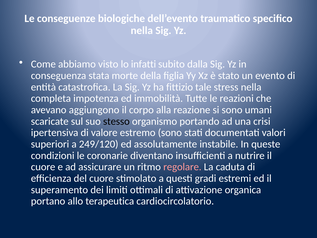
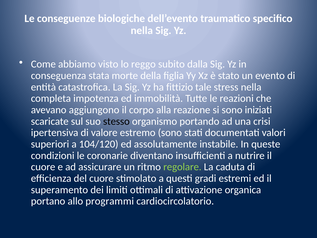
infatti: infatti -> reggo (143, 64)
umani: umani -> iniziati (258, 110)
249/120: 249/120 -> 104/120 (99, 144)
regolare colour: pink -> light green (182, 167)
terapeutica: terapeutica -> programmi (110, 201)
